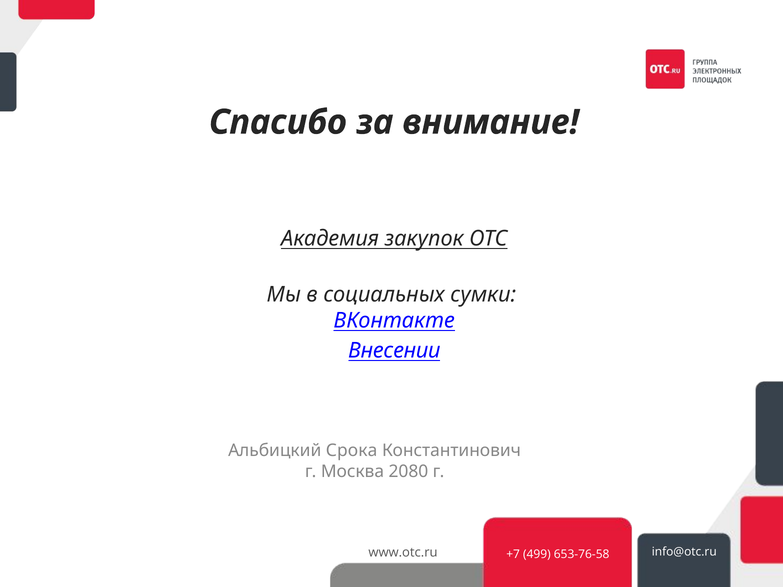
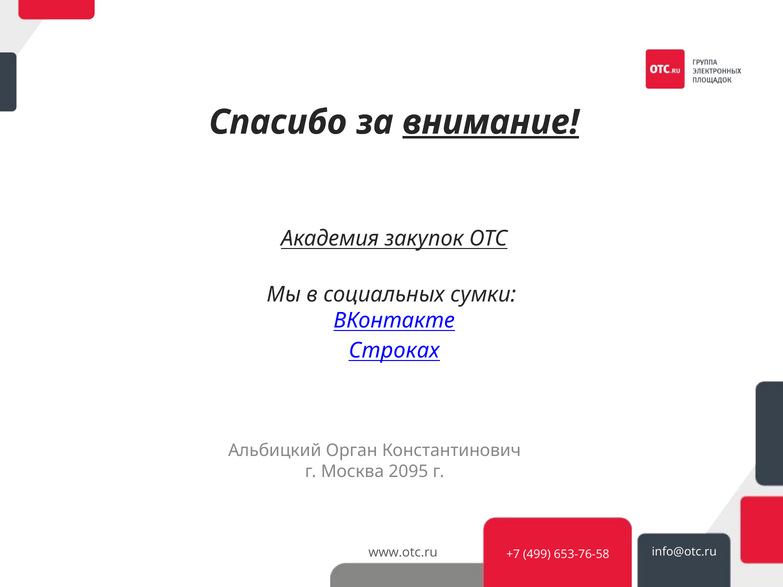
внимание underline: none -> present (491, 122)
Внесении: Внесении -> Строках (394, 351)
Срока: Срока -> Орган (352, 451)
2080: 2080 -> 2095 (408, 472)
